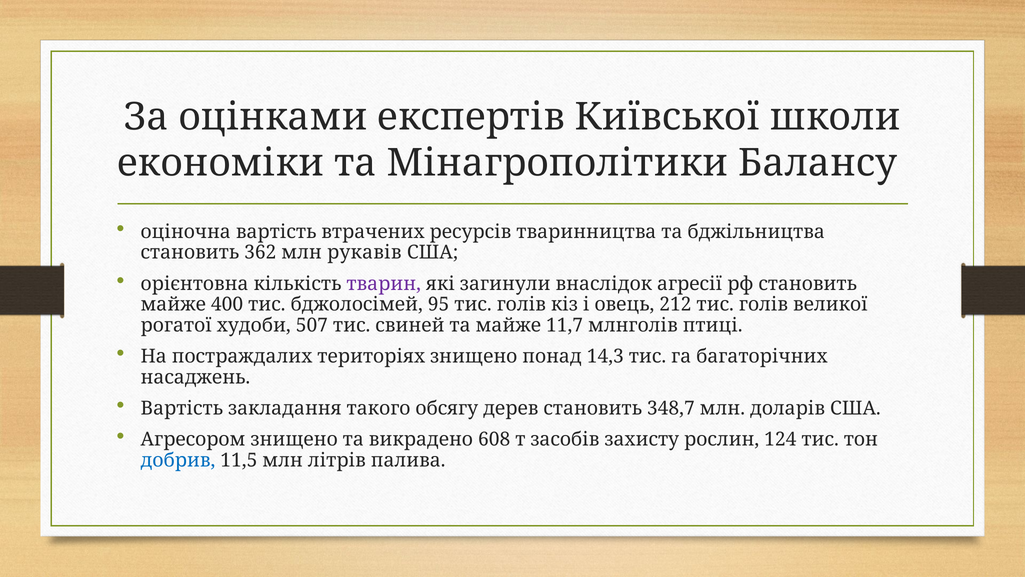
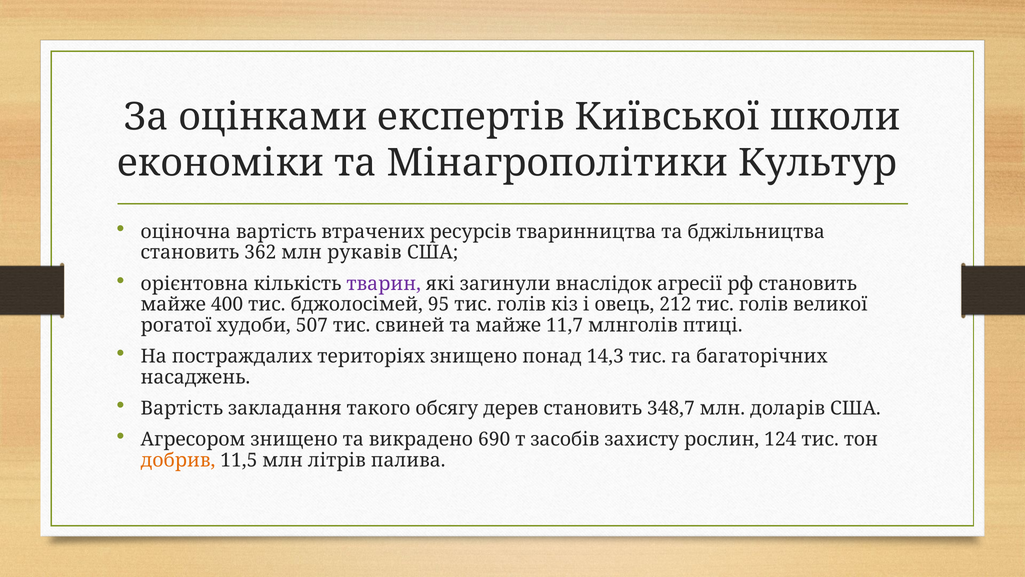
Балансу: Балансу -> Культур (818, 163)
608: 608 -> 690 (494, 439)
добрив colour: blue -> orange (178, 460)
